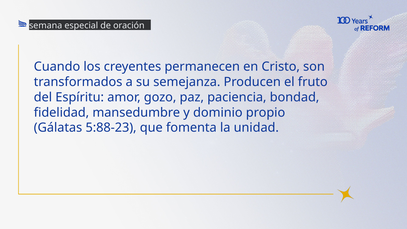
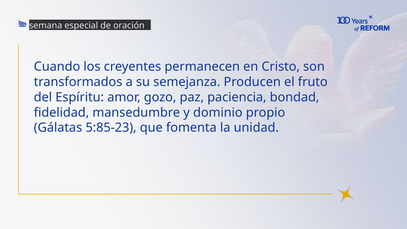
5:88-23: 5:88-23 -> 5:85-23 (111, 128)
